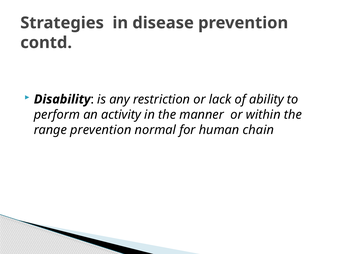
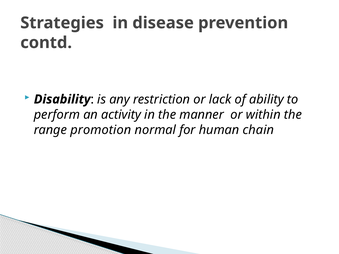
range prevention: prevention -> promotion (101, 130)
